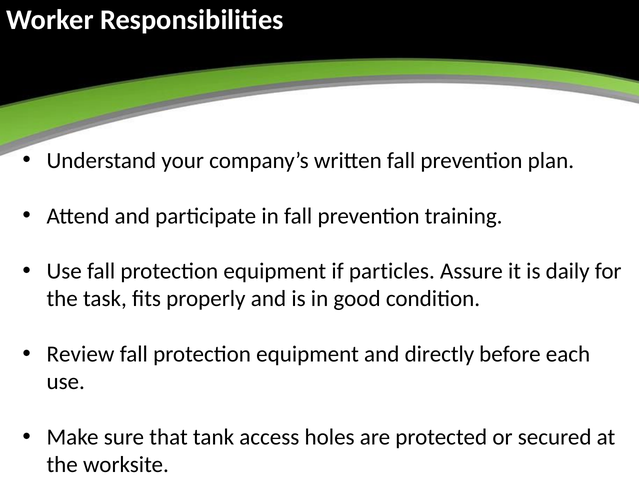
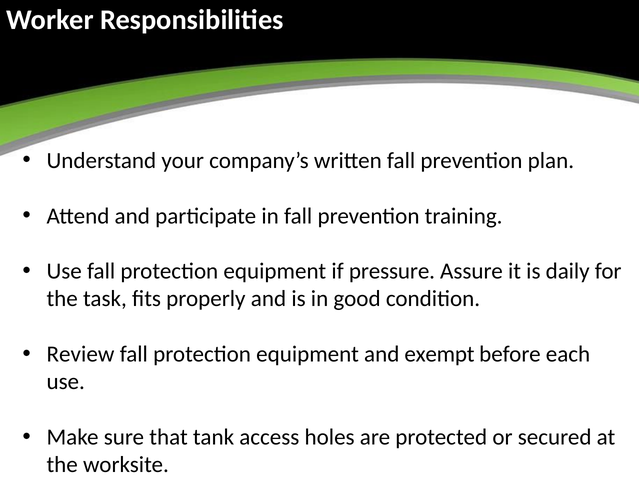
particles: particles -> pressure (392, 271)
directly: directly -> exempt (439, 354)
